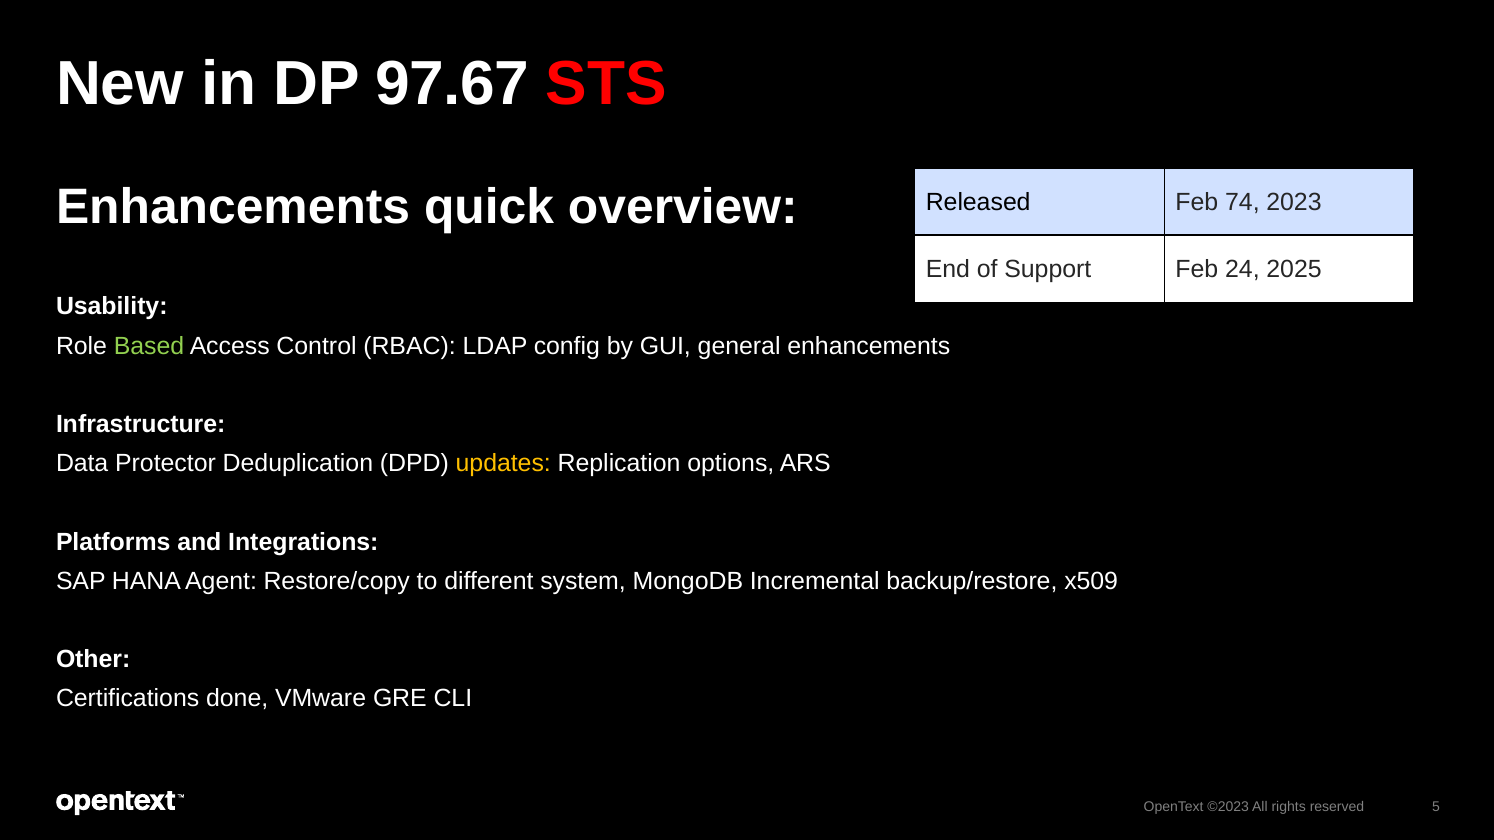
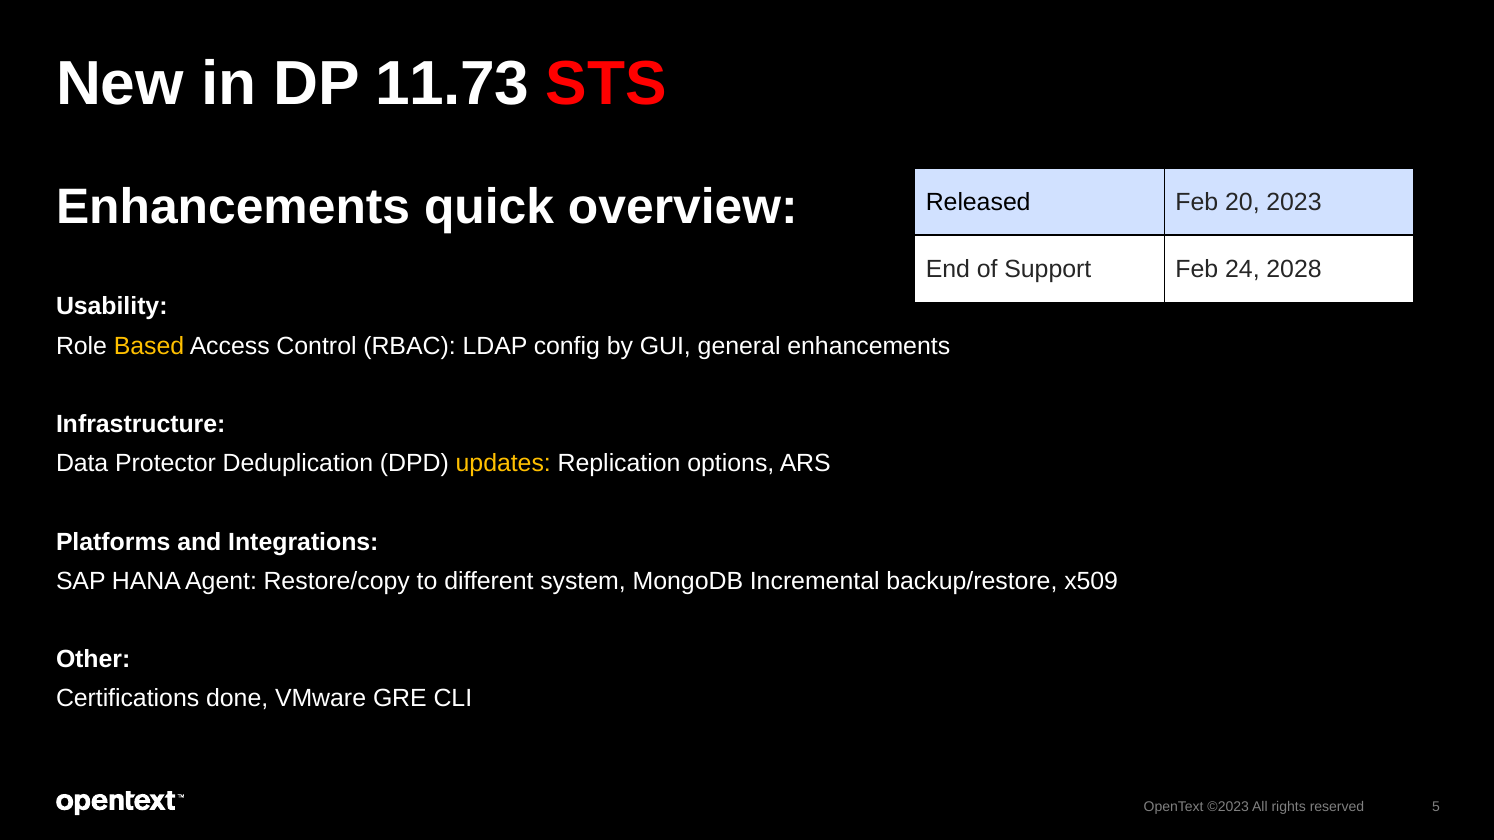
97.67: 97.67 -> 11.73 (452, 84)
74: 74 -> 20 (1242, 202)
2025: 2025 -> 2028 (1294, 269)
Based colour: light green -> yellow (149, 346)
